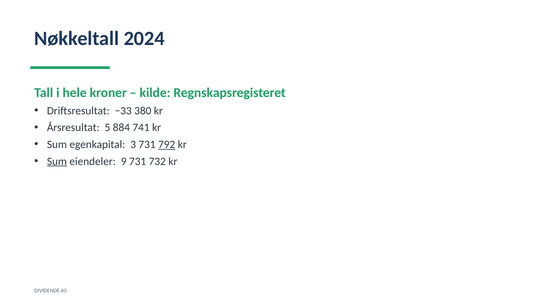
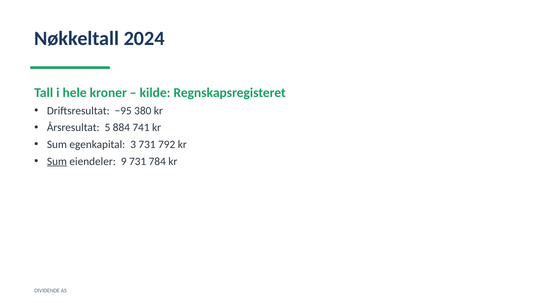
−33: −33 -> −95 (123, 111)
792 underline: present -> none (167, 145)
732: 732 -> 784 (157, 161)
